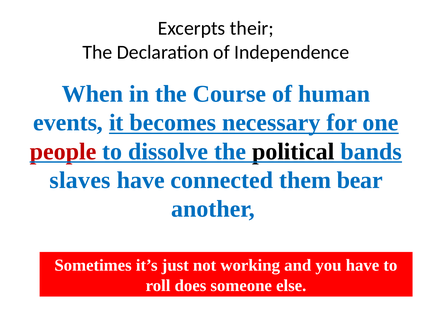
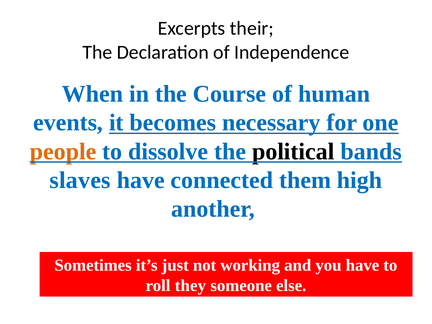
people colour: red -> orange (63, 151)
bear: bear -> high (360, 180)
does: does -> they (190, 286)
